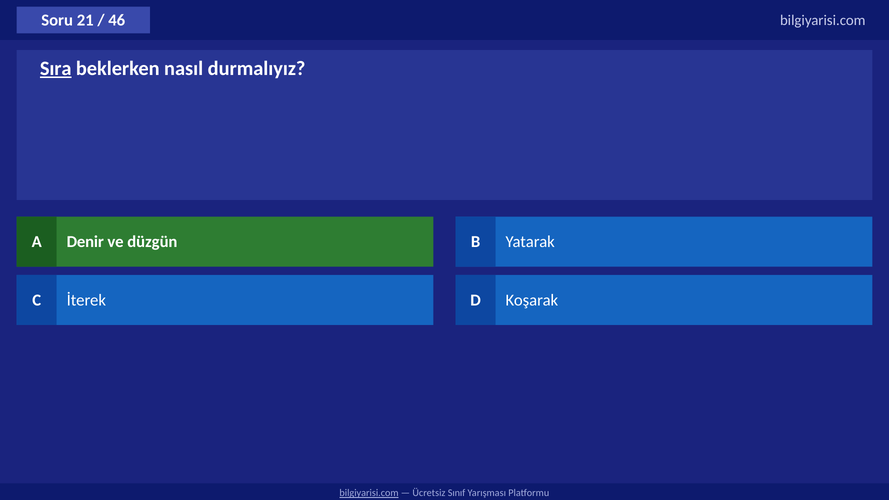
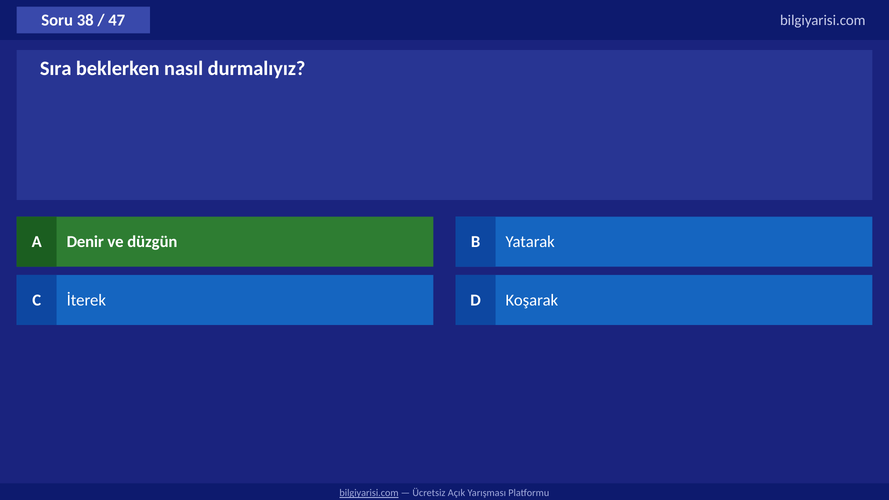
21: 21 -> 38 (85, 20)
46: 46 -> 47 (117, 20)
Sıra underline: present -> none (56, 68)
Sınıf: Sınıf -> Açık (456, 493)
